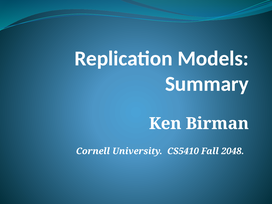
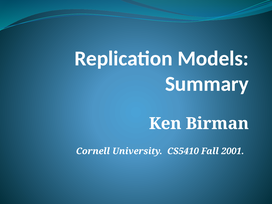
2048: 2048 -> 2001 (233, 151)
